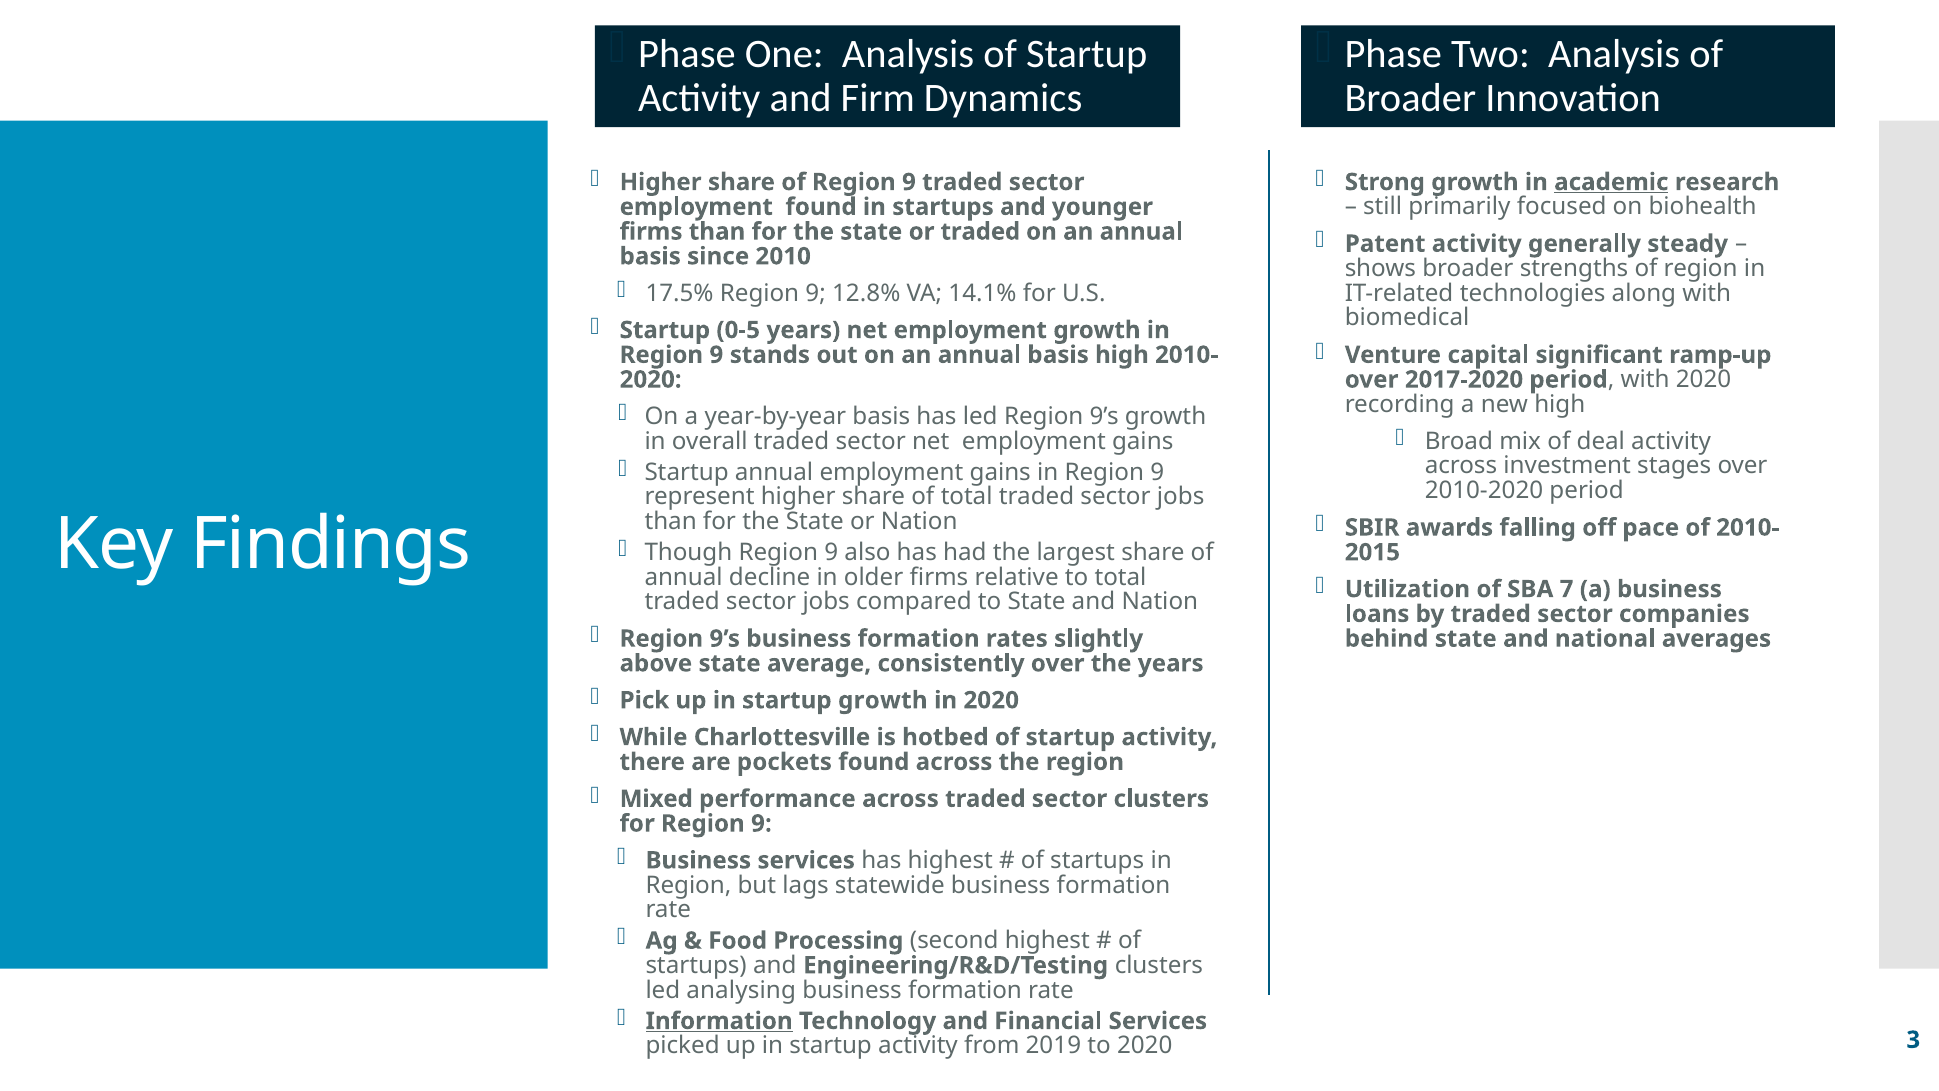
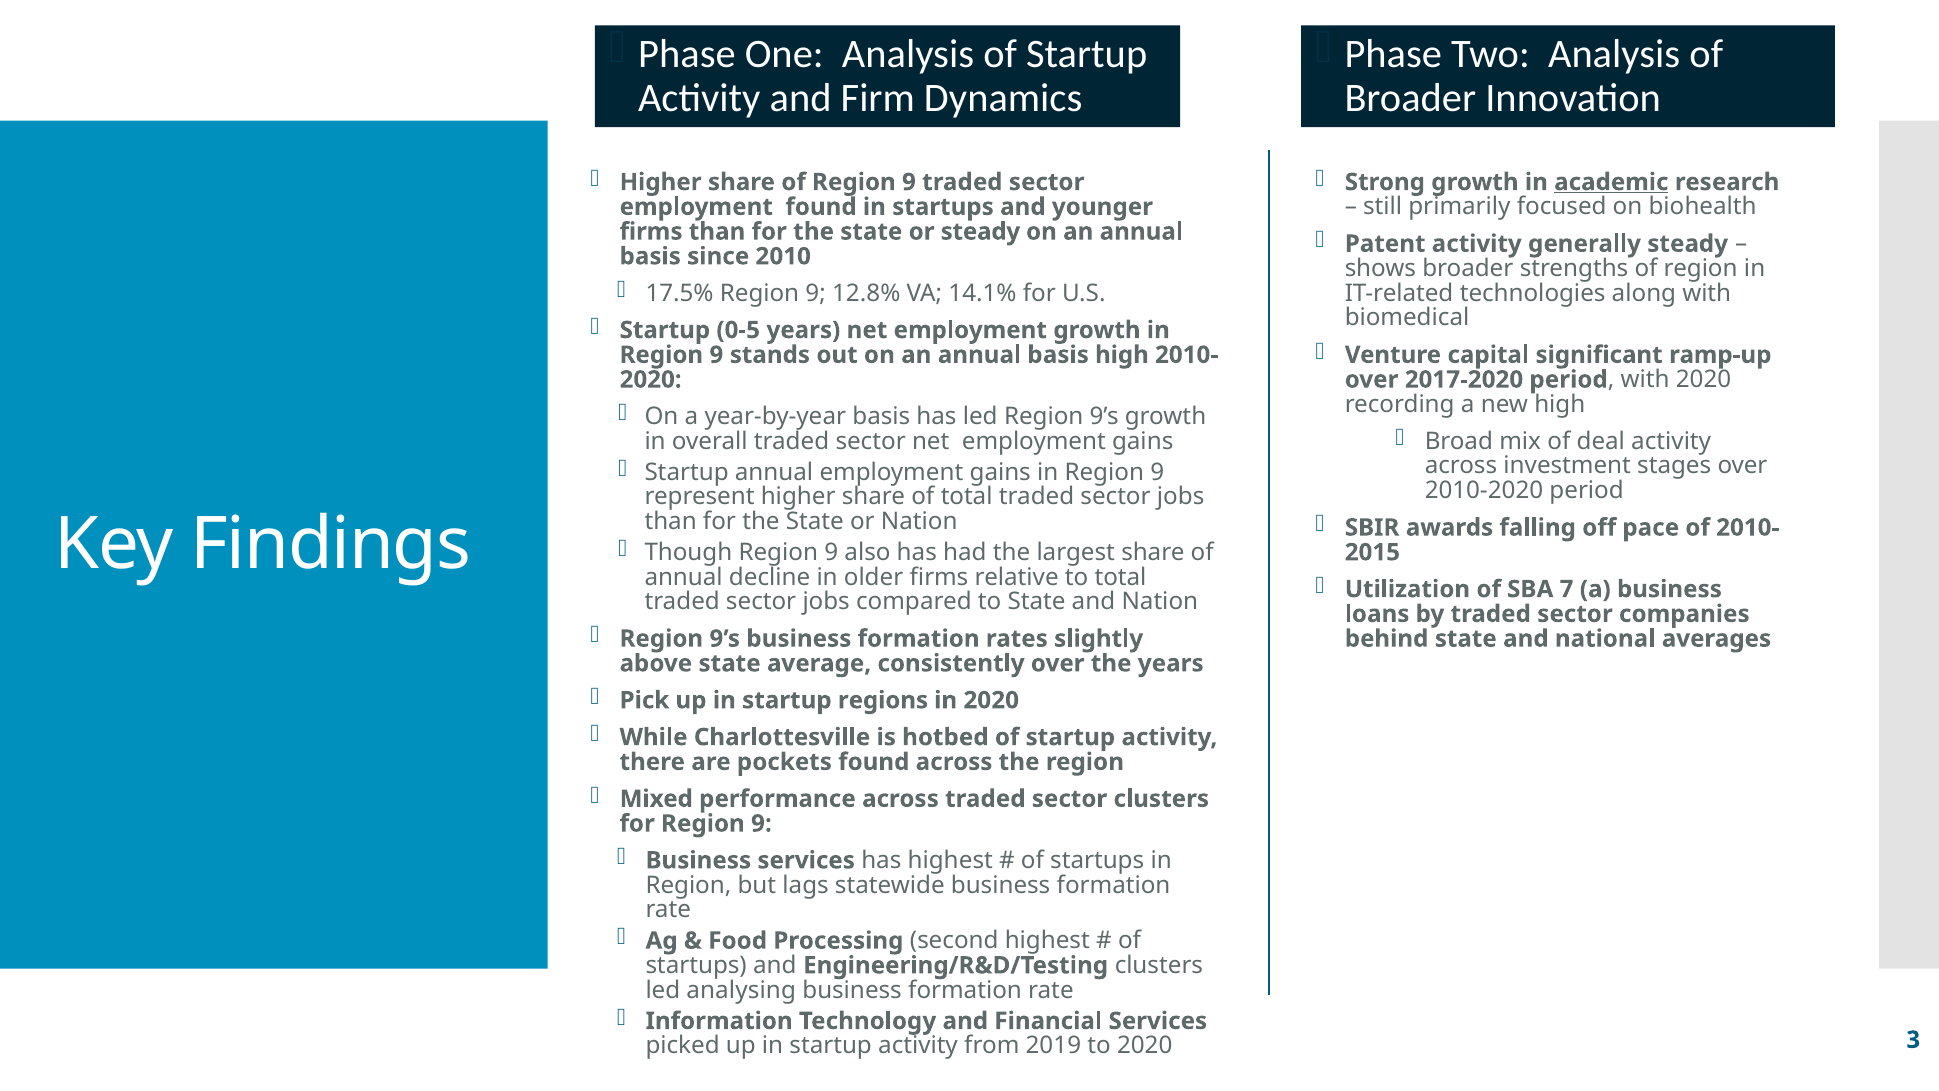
or traded: traded -> steady (980, 232)
startup growth: growth -> regions (883, 700)
Information underline: present -> none (719, 1021)
